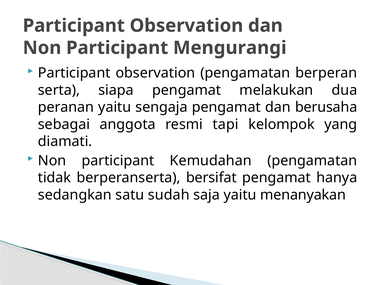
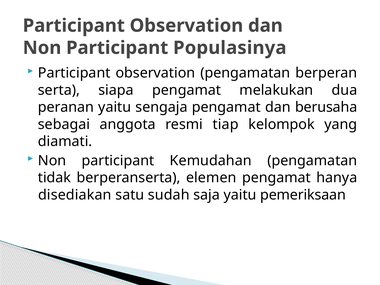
Mengurangi: Mengurangi -> Populasinya (230, 48)
tapi: tapi -> tiap (226, 124)
bersifat: bersifat -> elemen (211, 178)
sedangkan: sedangkan -> disediakan (75, 195)
menanyakan: menanyakan -> pemeriksaan (303, 195)
